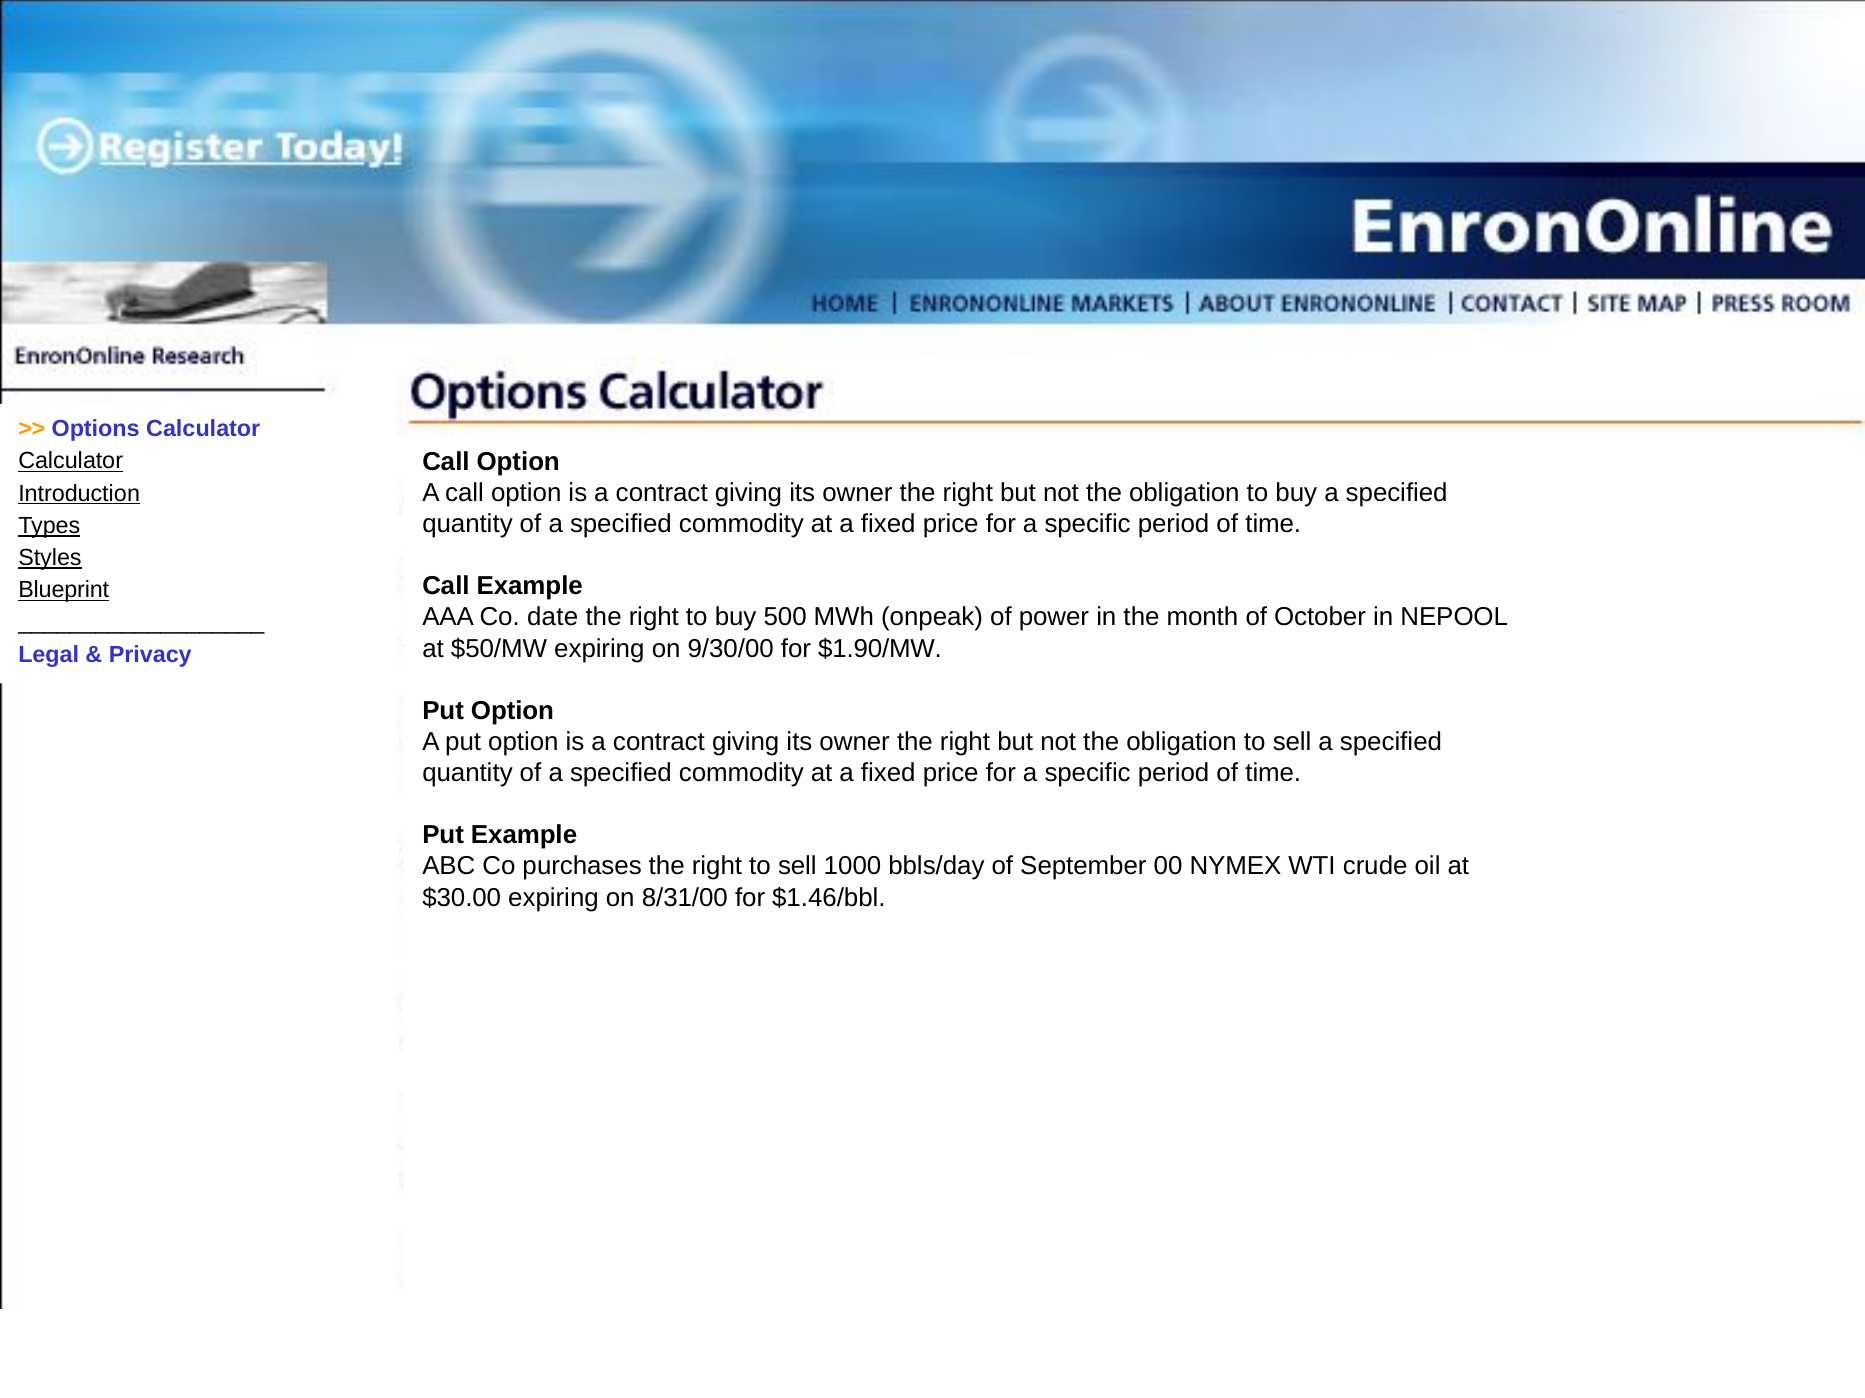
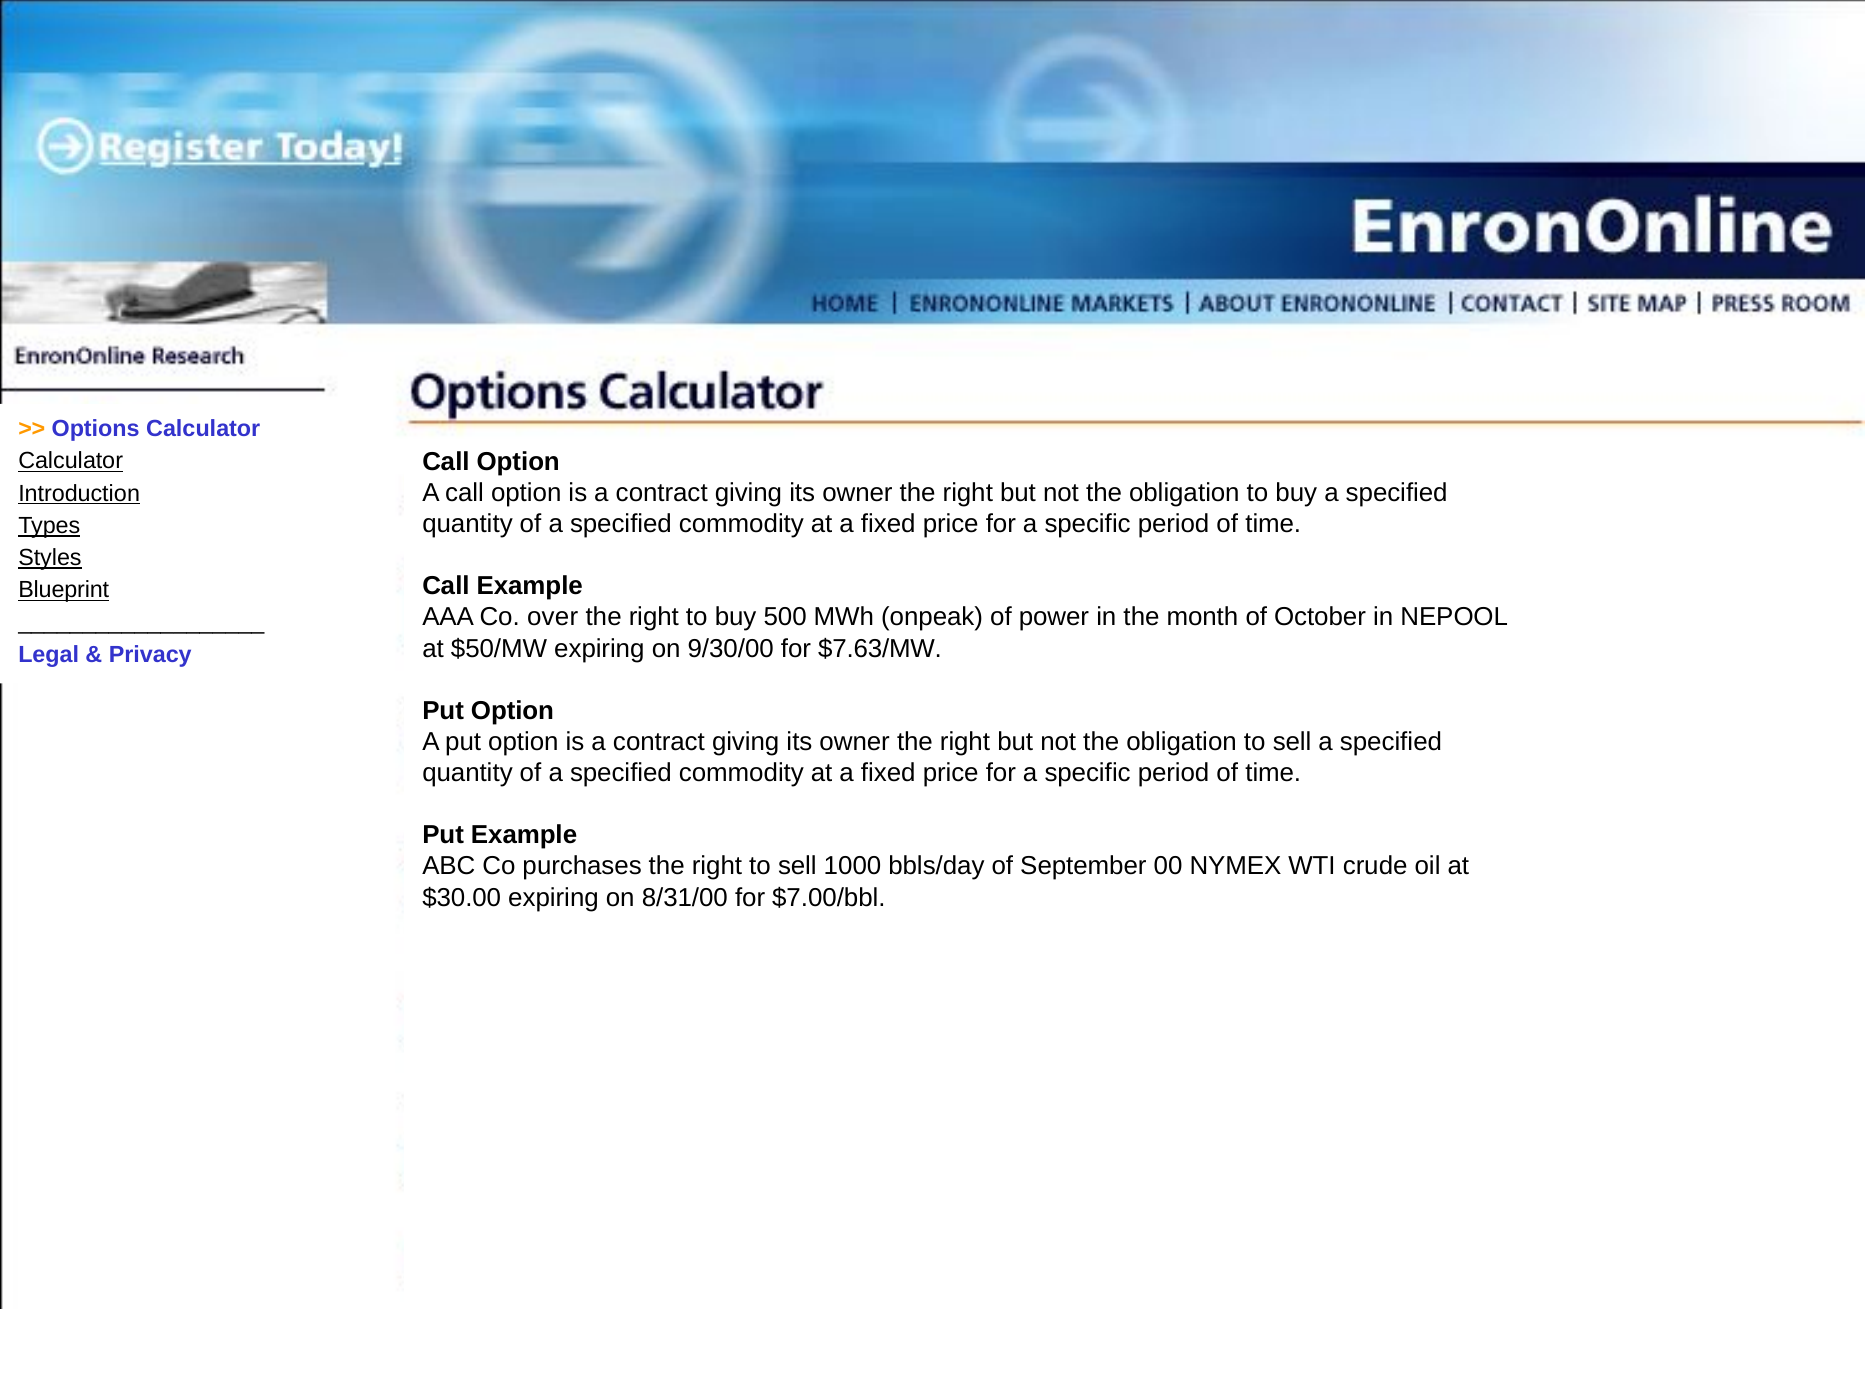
date: date -> over (553, 618)
$1.90/MW: $1.90/MW -> $7.63/MW (880, 649)
$1.46/bbl: $1.46/bbl -> $7.00/bbl (829, 898)
